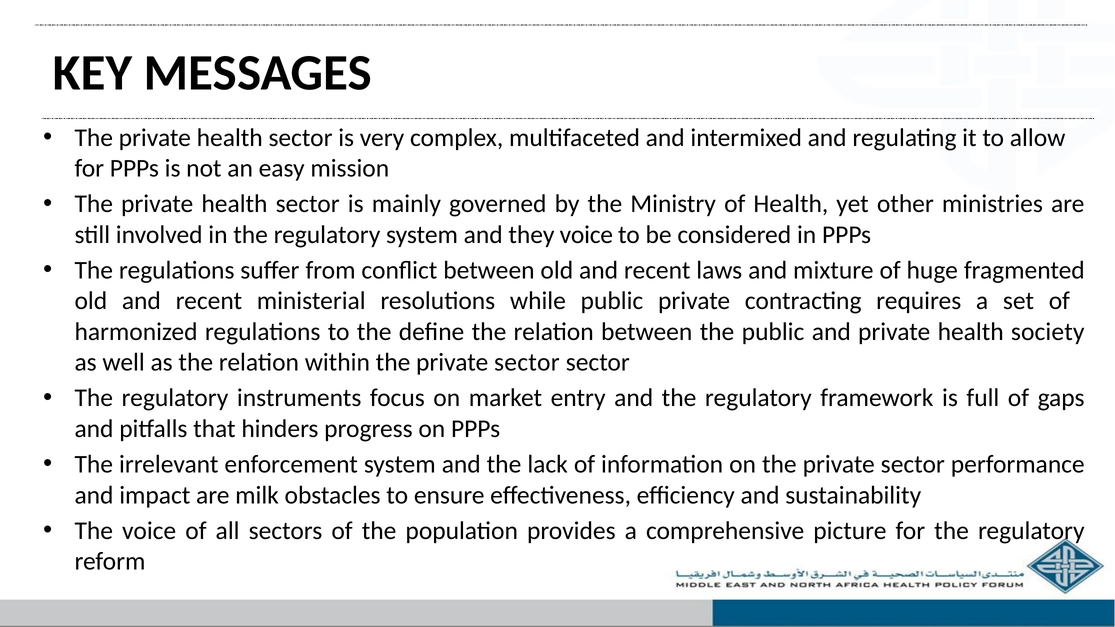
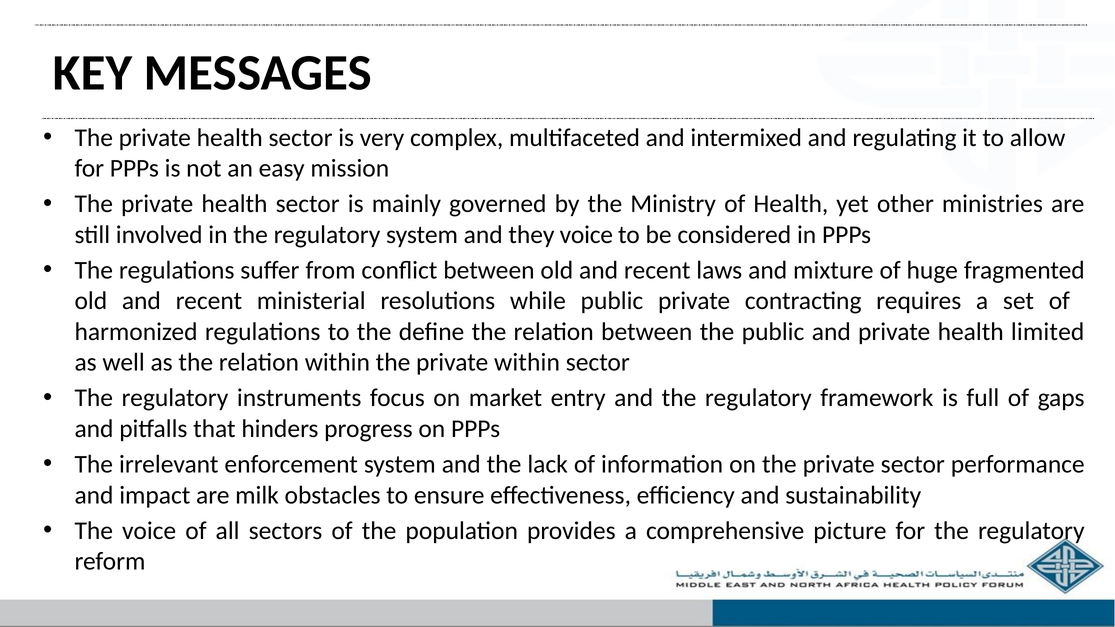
society: society -> limited (1048, 332)
within the private sector: sector -> within (527, 362)
